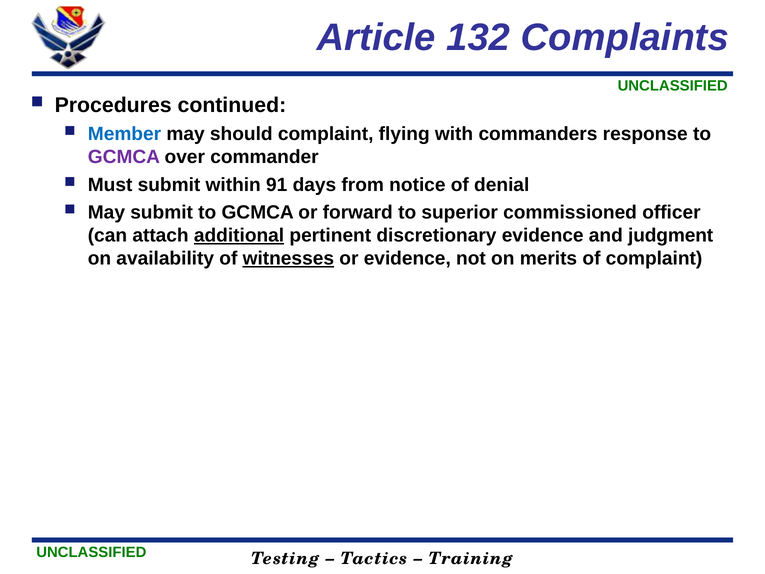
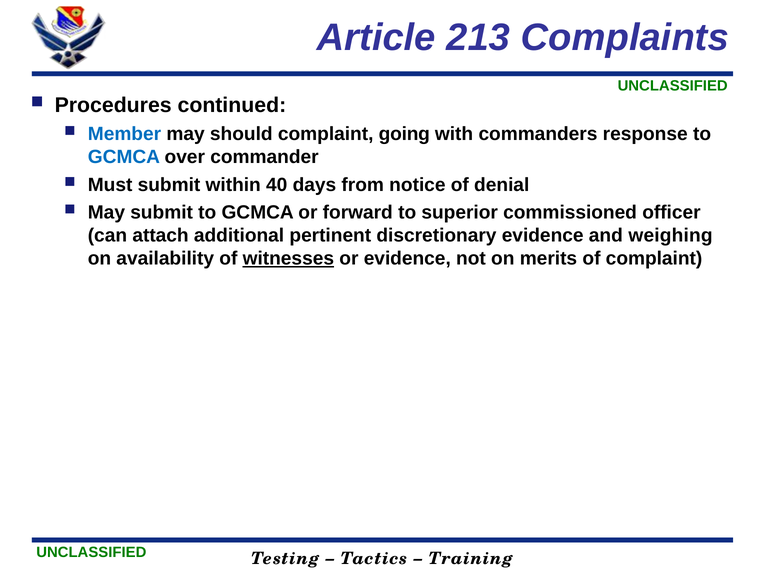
132: 132 -> 213 (478, 38)
flying: flying -> going (404, 134)
GCMCA colour: purple -> blue (124, 157)
91: 91 -> 40 (277, 185)
additional underline: present -> none (239, 235)
judgment: judgment -> weighing (670, 235)
